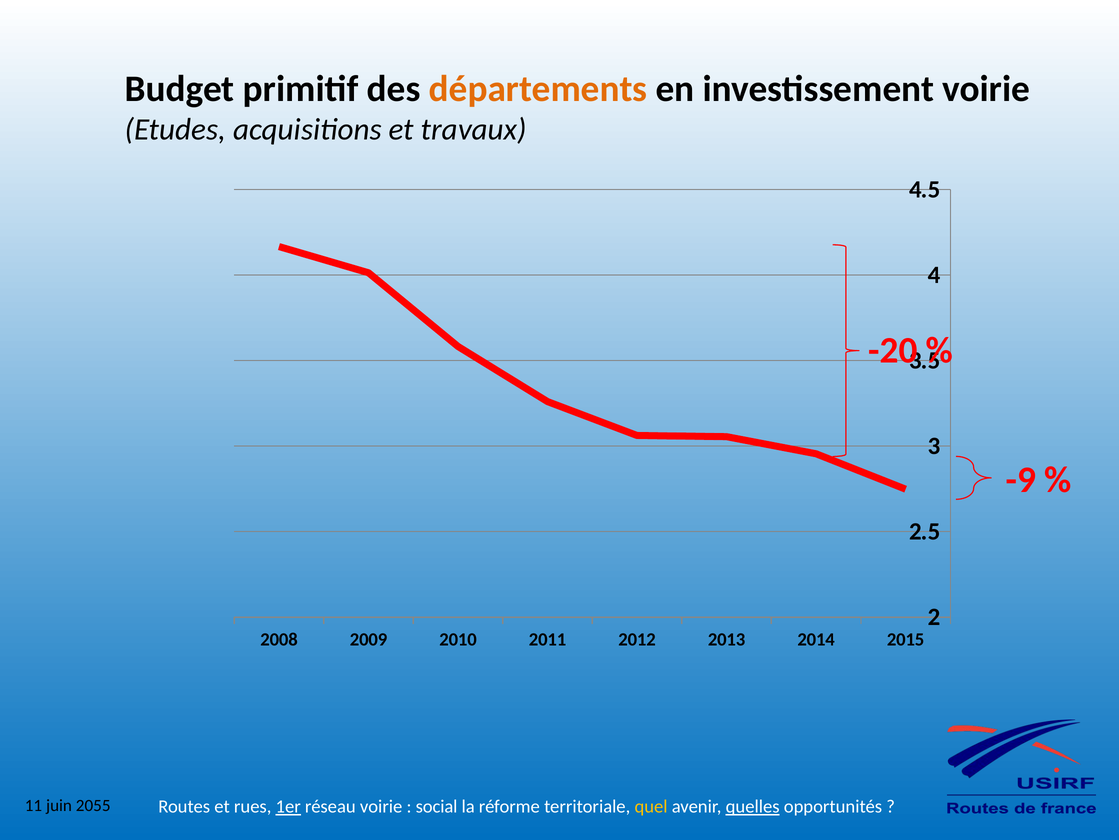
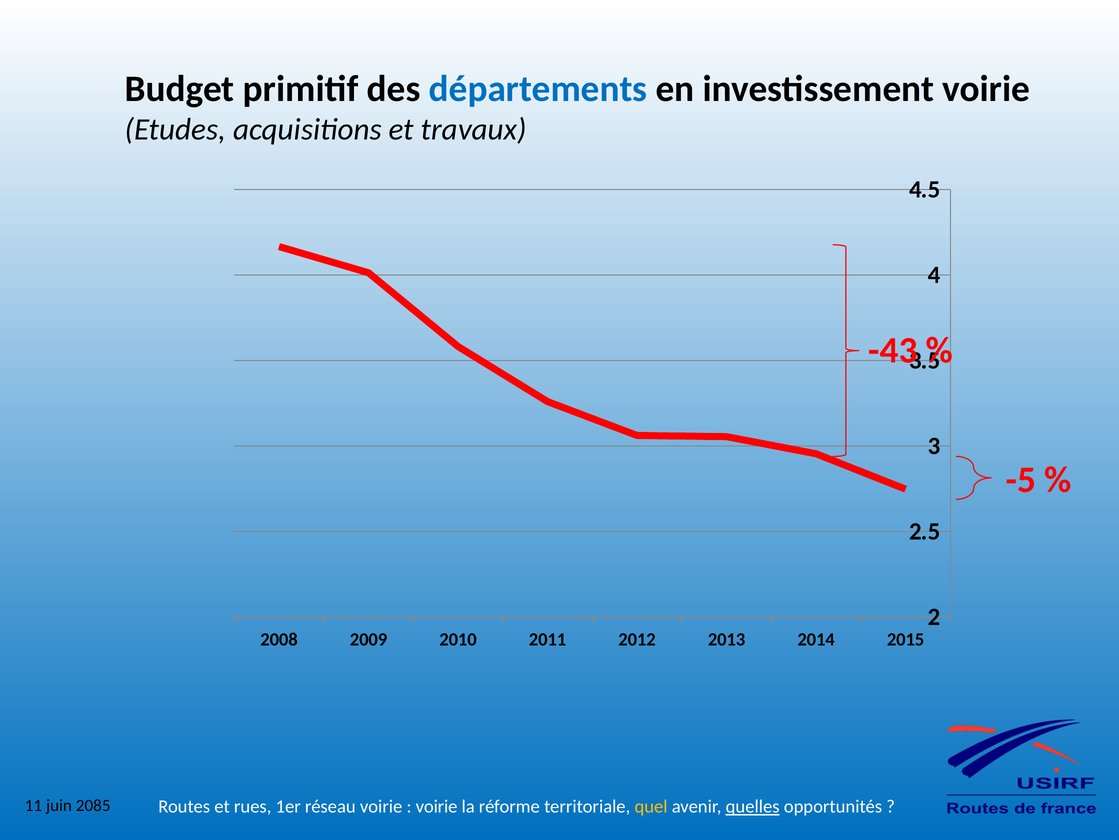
départements colour: orange -> blue (538, 89)
-20: -20 -> -43 (893, 350)
-9: -9 -> -5 (1021, 480)
2055: 2055 -> 2085 (93, 805)
1er underline: present -> none (288, 806)
social: social -> voirie (437, 806)
